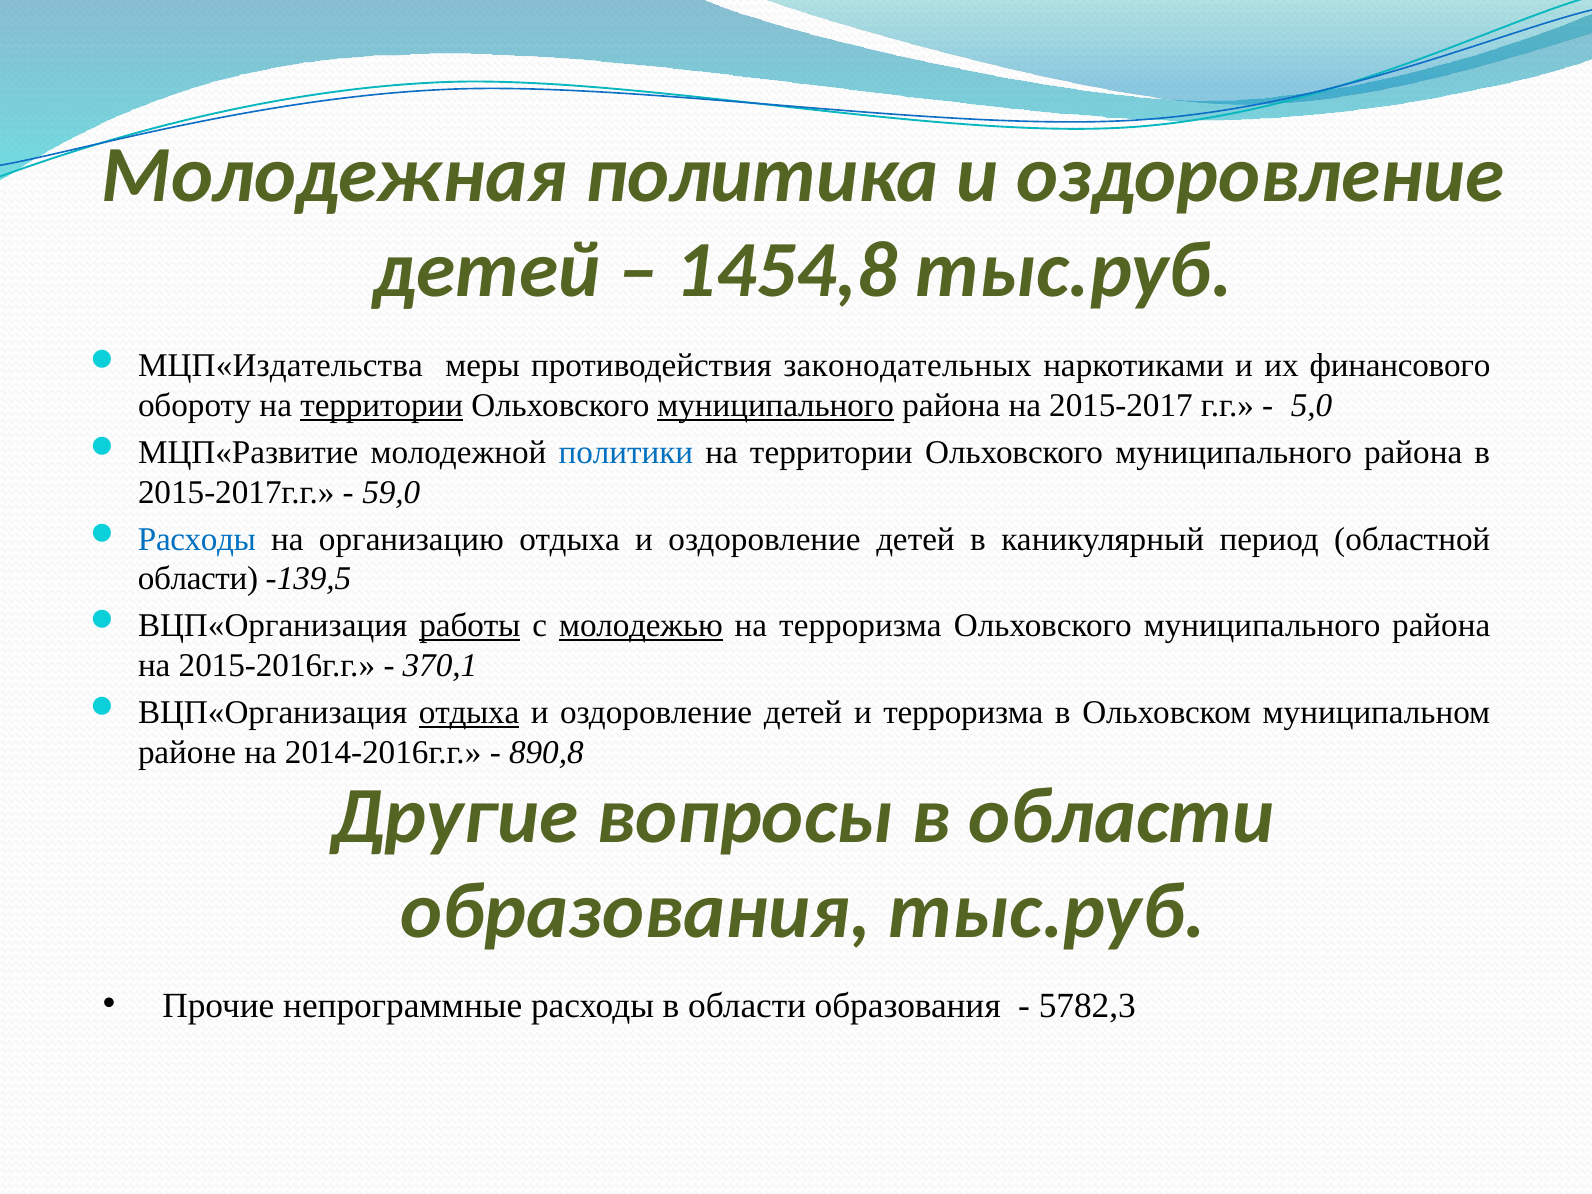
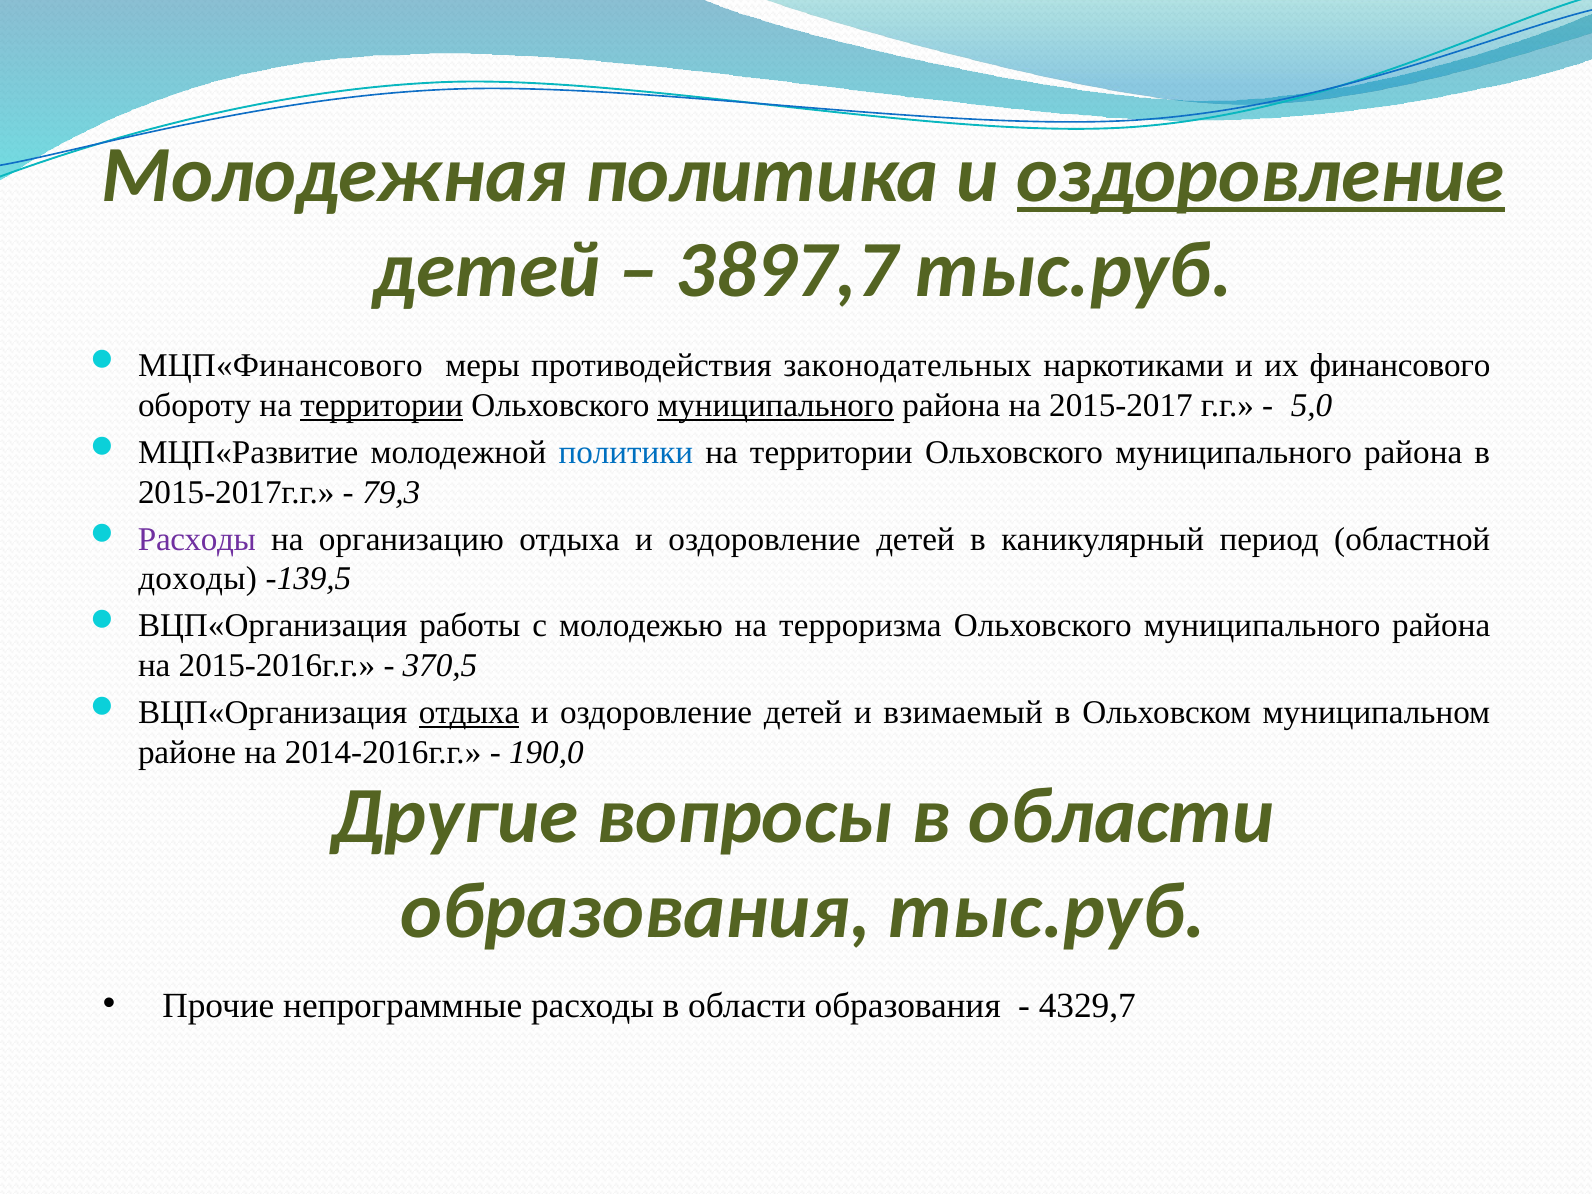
оздоровление underline: none -> present (1261, 175)
1454,8: 1454,8 -> 3897,7 (787, 271)
МЦП«Издательства: МЦП«Издательства -> МЦП«Финансового (280, 366)
59,0: 59,0 -> 79,3 (391, 492)
Расходы colour: blue -> purple (197, 539)
области: области -> доходы (198, 579)
работы underline: present -> none (470, 626)
молодежью underline: present -> none (641, 626)
370,1: 370,1 -> 370,5 (440, 666)
и терроризма: терроризма -> взимаемый (963, 713)
890,8: 890,8 -> 190,0 (546, 752)
5782,3: 5782,3 -> 4329,7 (1087, 1006)
